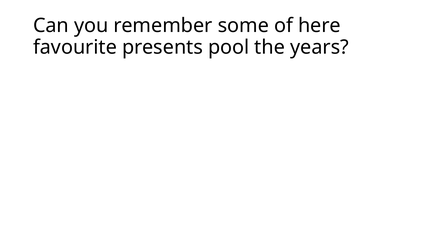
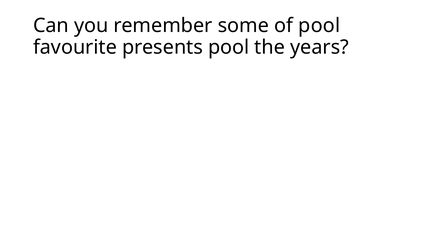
of here: here -> pool (319, 26)
